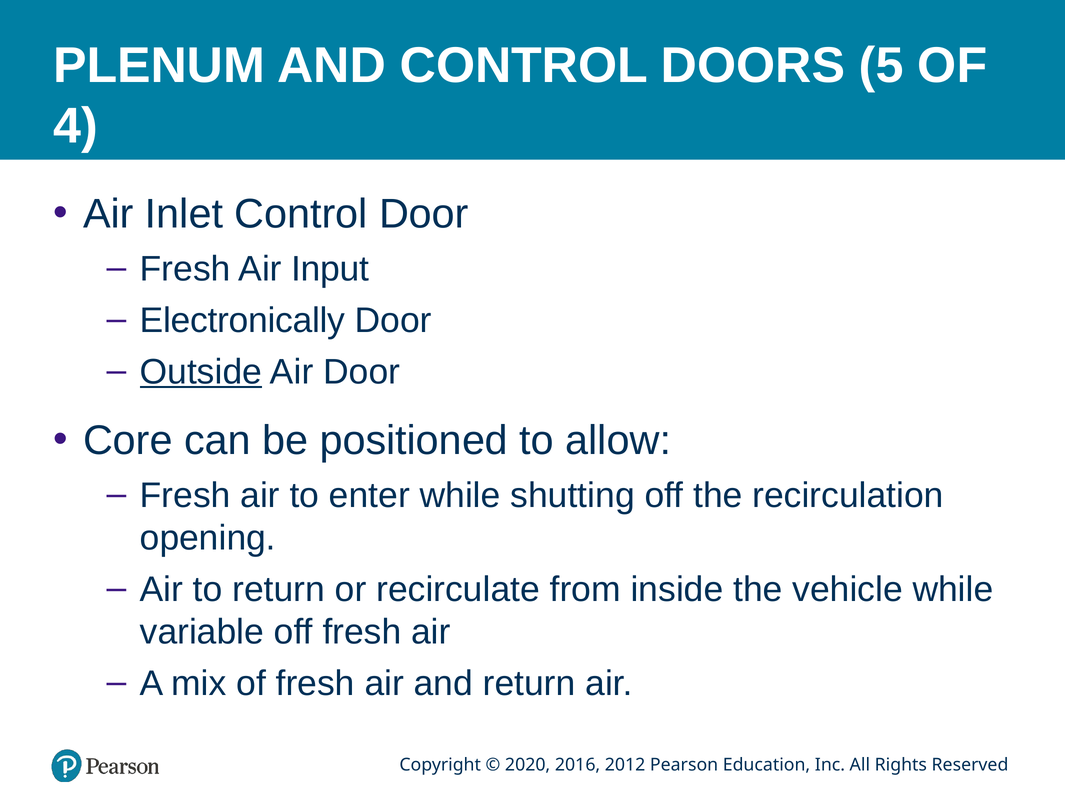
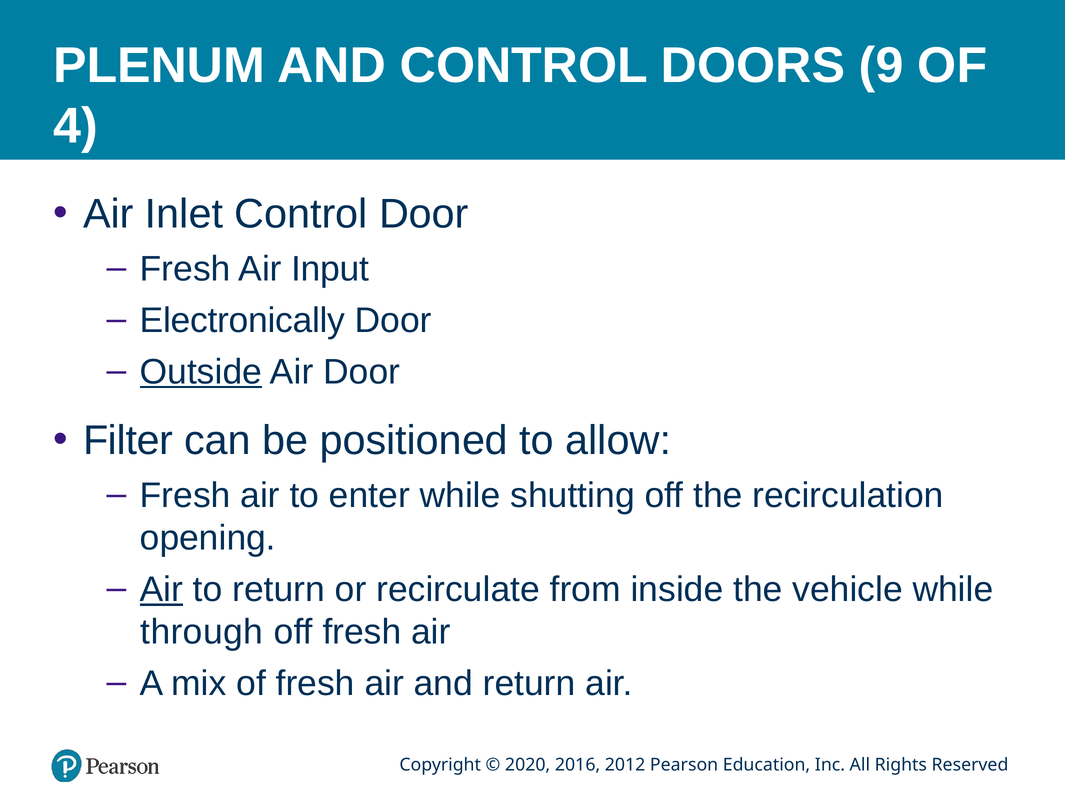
5: 5 -> 9 (881, 66)
Core: Core -> Filter (128, 441)
Air underline: none -> present (161, 589)
variable: variable -> through (202, 632)
